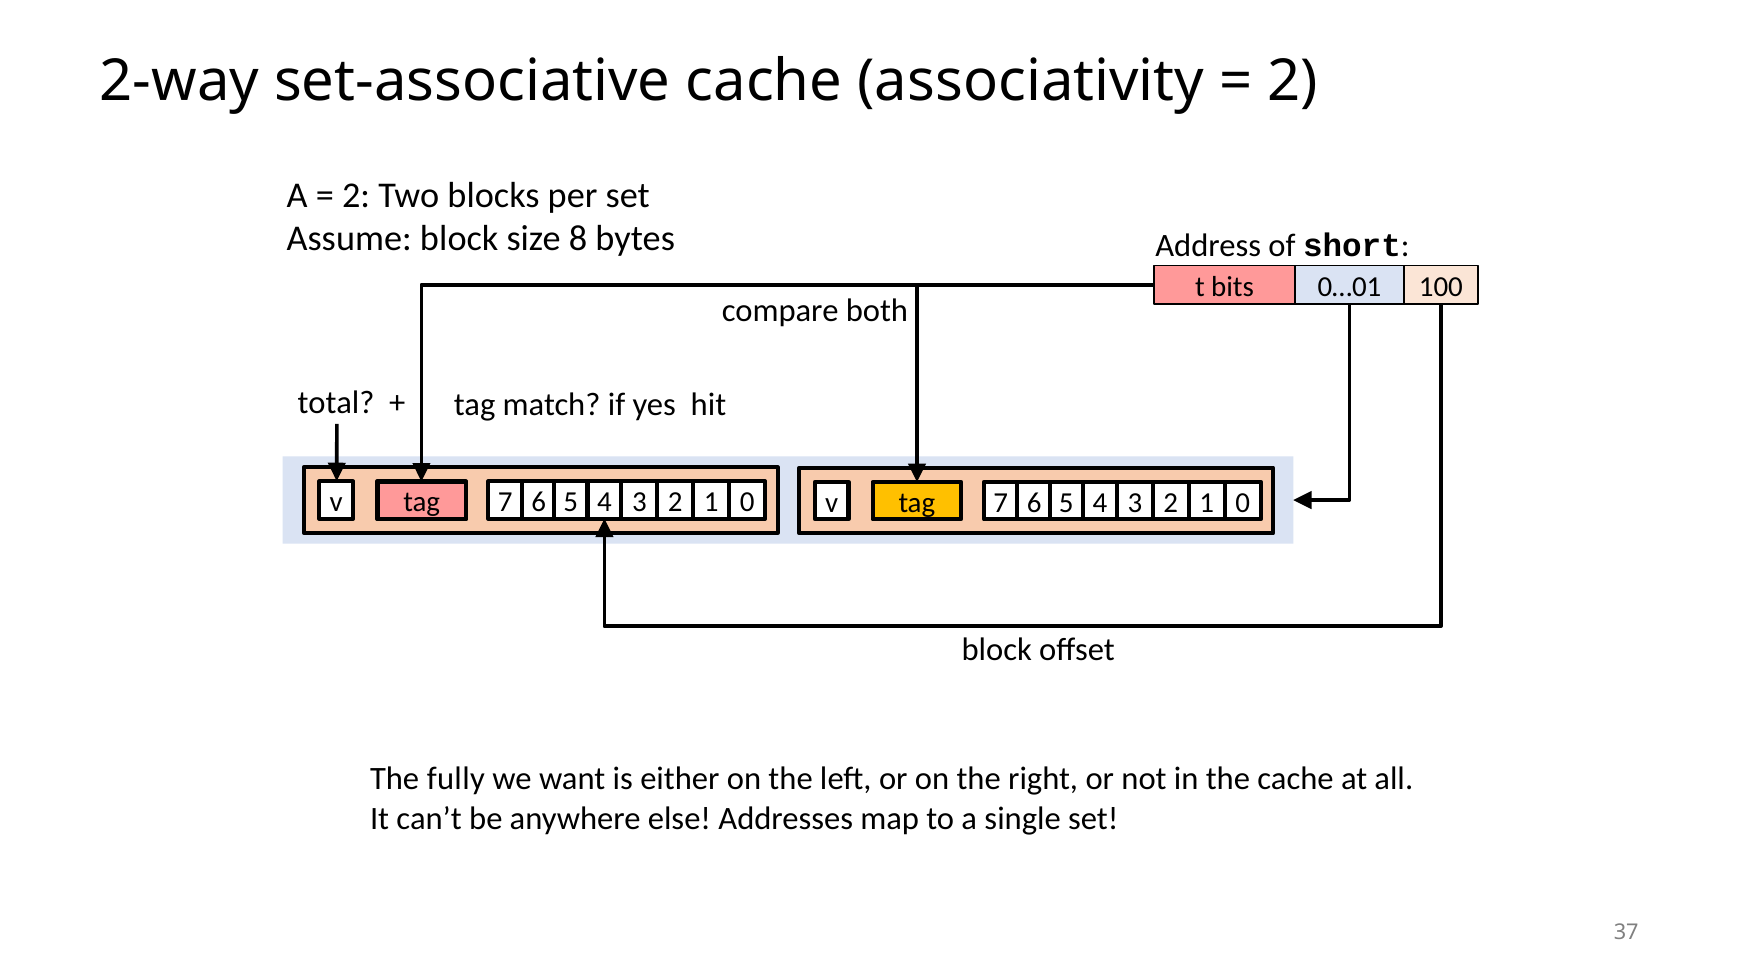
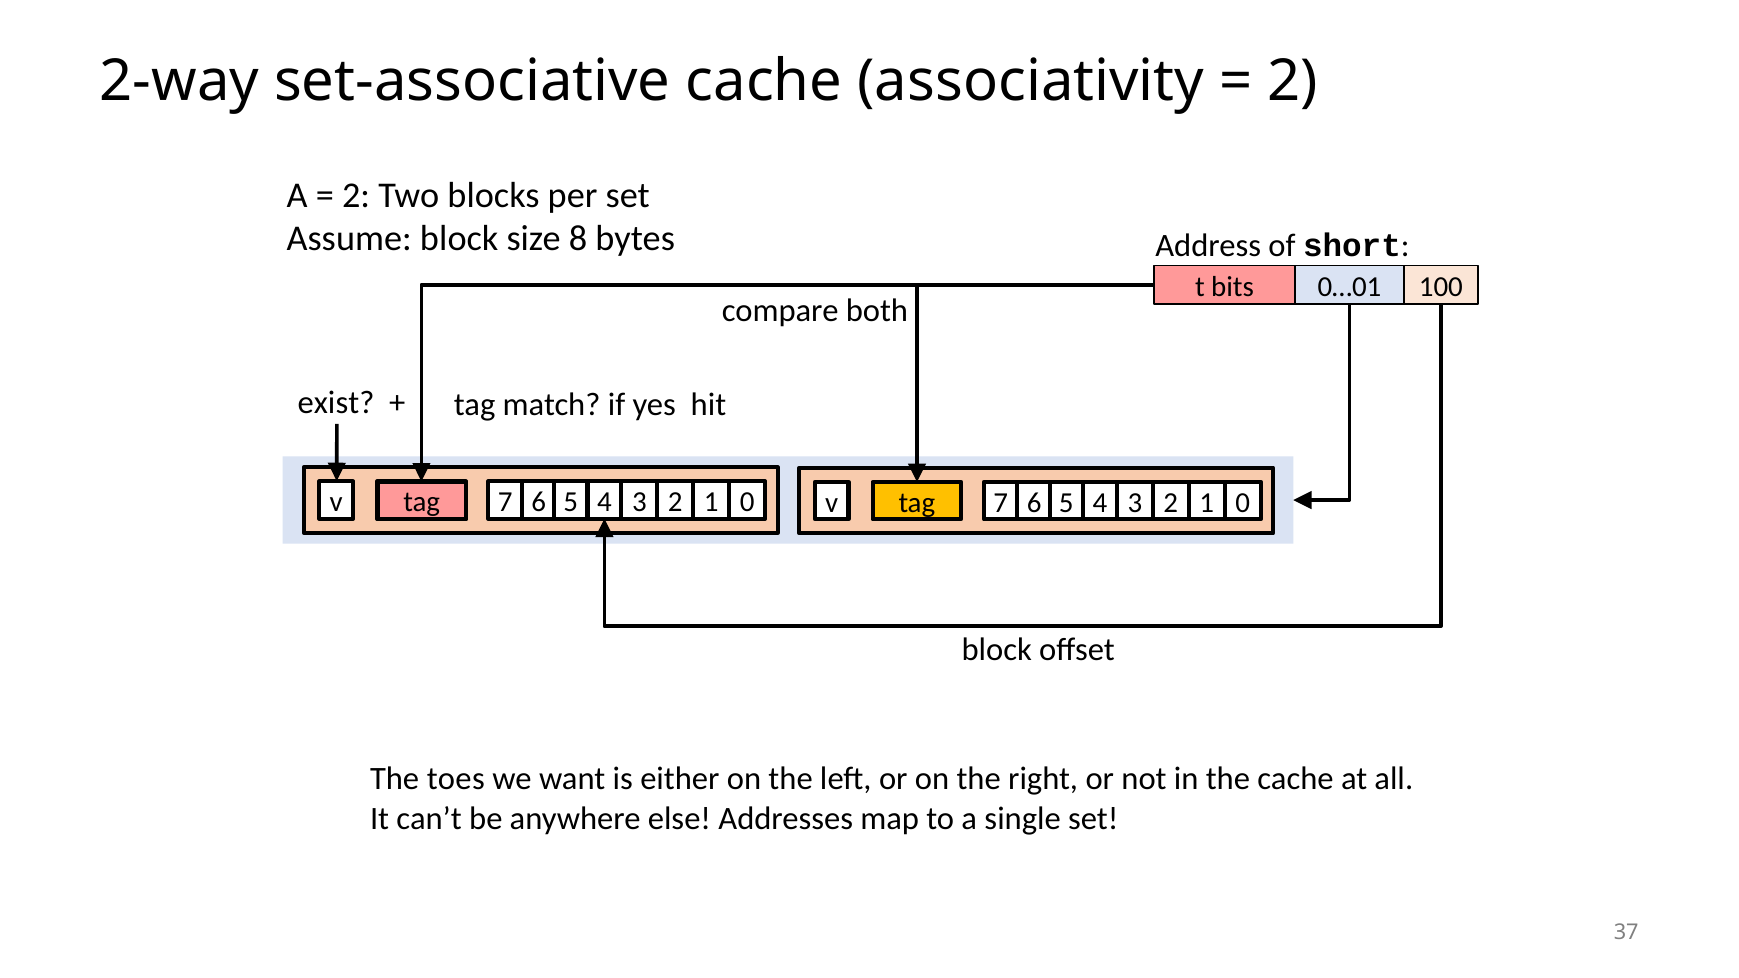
total: total -> exist (336, 403)
fully: fully -> toes (456, 779)
